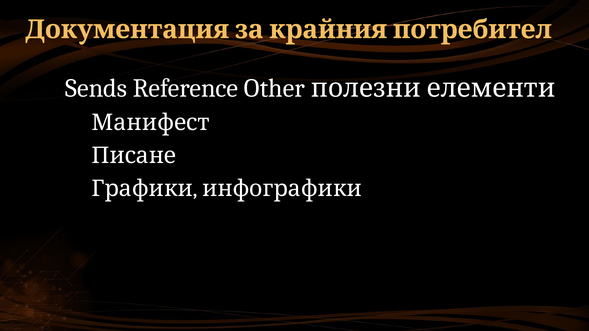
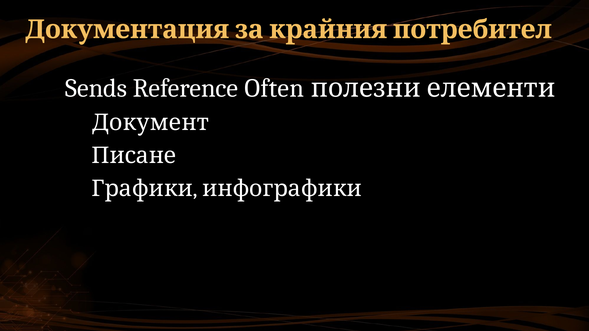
Other: Other -> Often (274, 88)
Манифест: Манифест -> Документ (151, 123)
